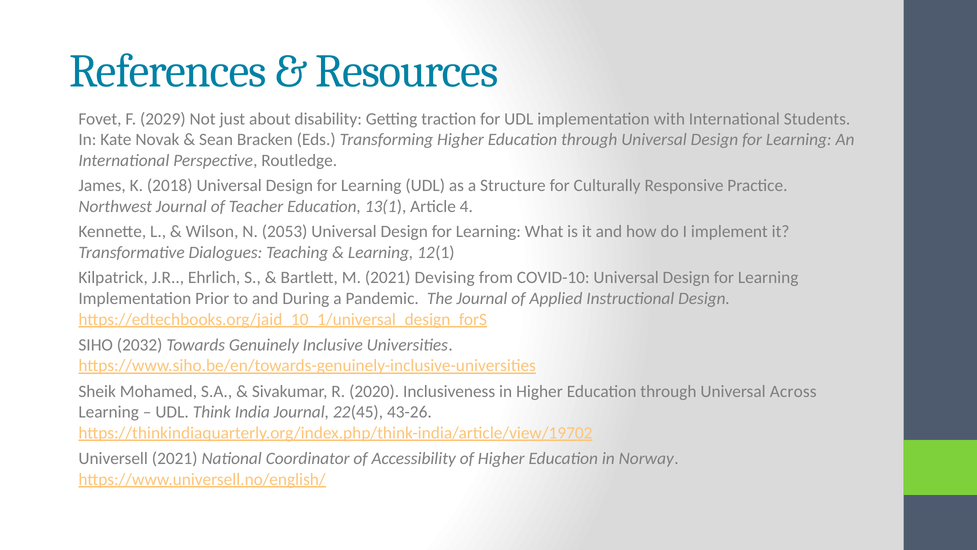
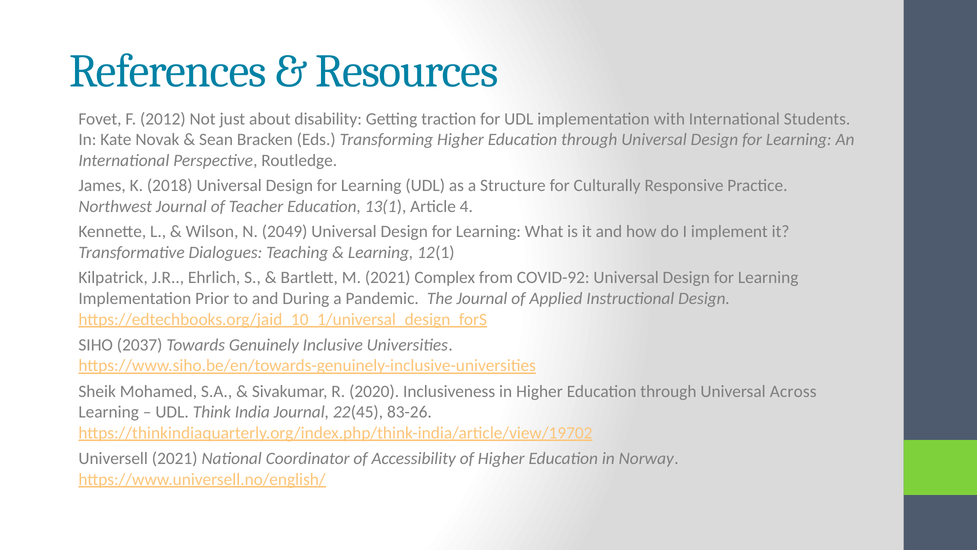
2029: 2029 -> 2012 (163, 119)
2053: 2053 -> 2049 (285, 232)
Devising: Devising -> Complex (445, 278)
COVID-10: COVID-10 -> COVID-92 (553, 278)
2032: 2032 -> 2037 (140, 345)
43-26: 43-26 -> 83-26 (409, 412)
